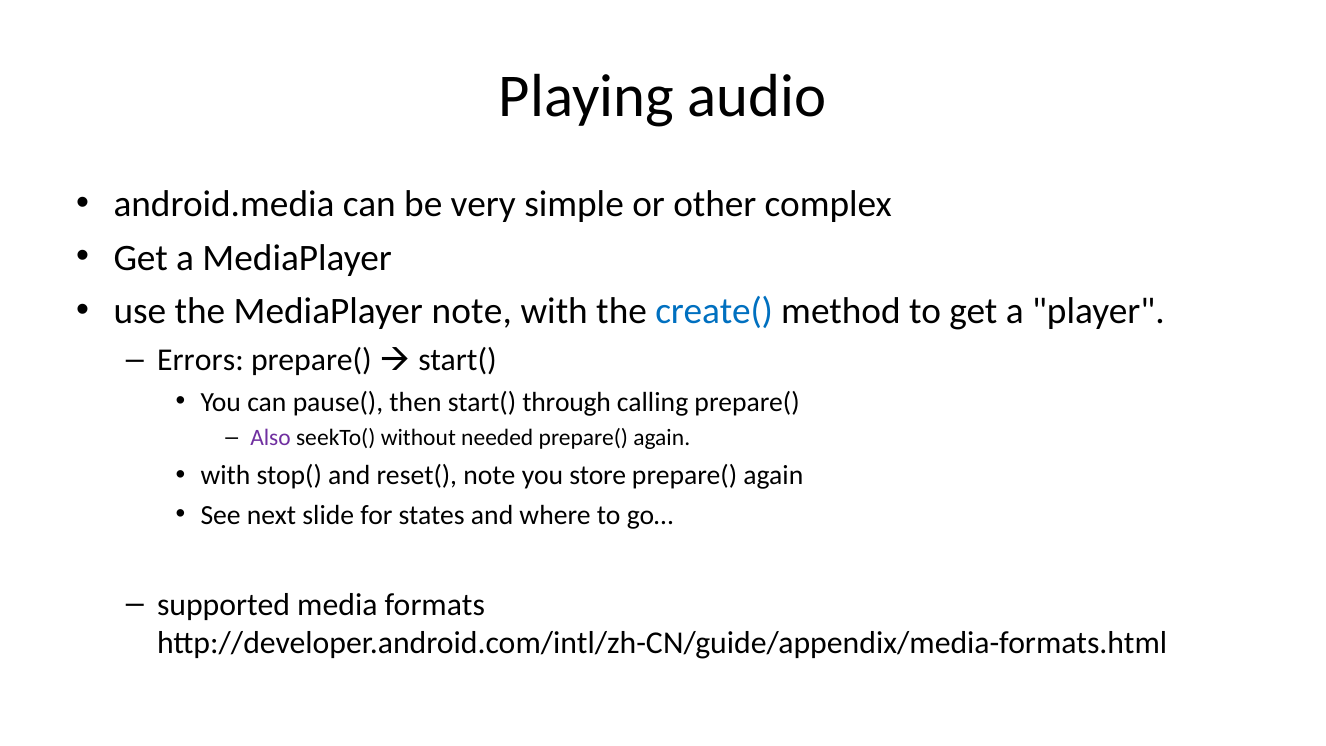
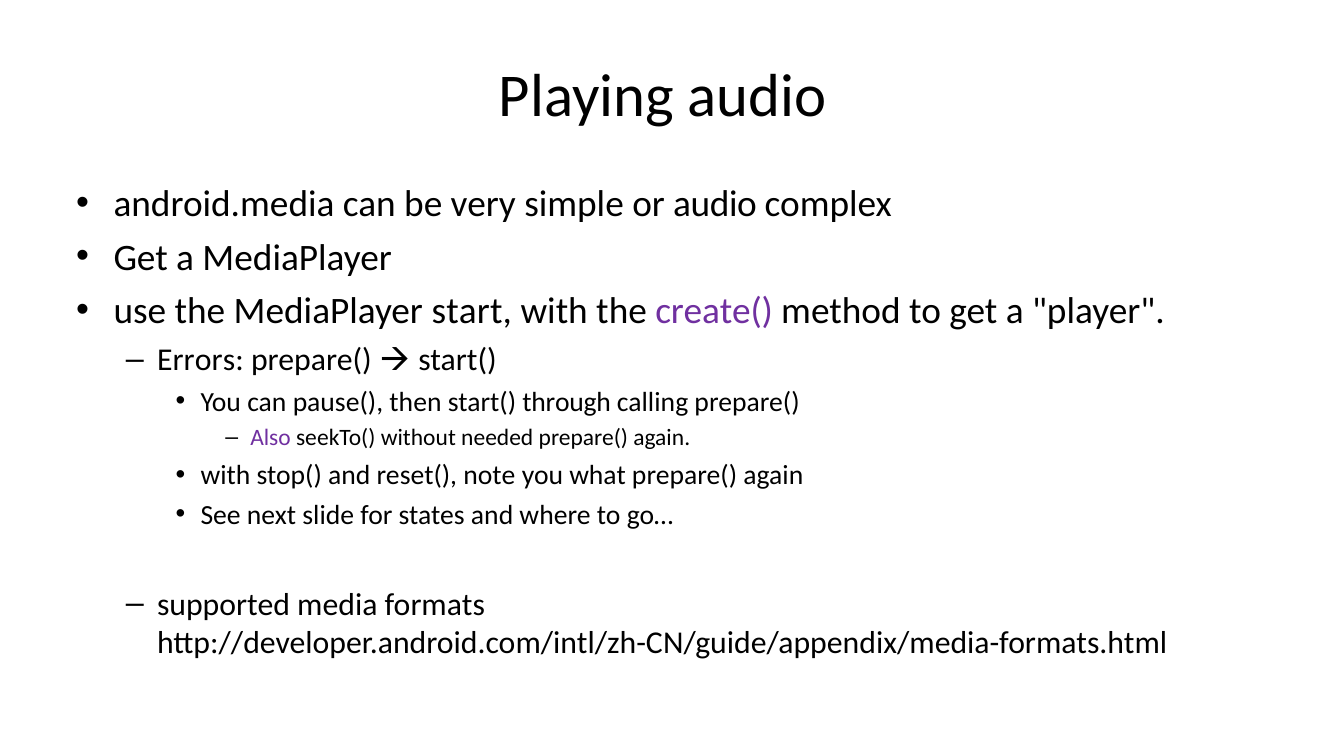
or other: other -> audio (715, 204)
MediaPlayer note: note -> start (472, 311)
create( colour: blue -> purple (714, 311)
store: store -> what (598, 476)
